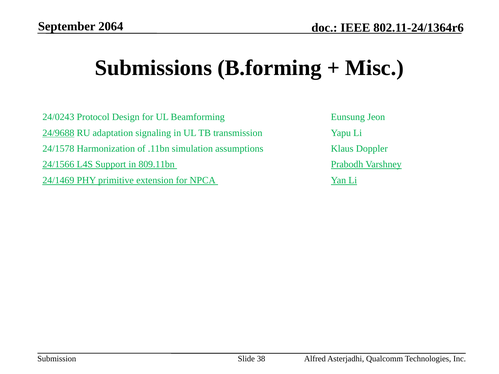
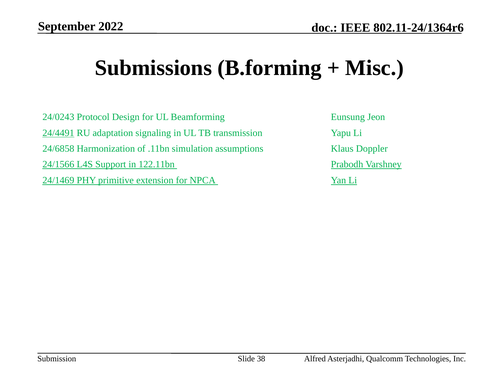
2064: 2064 -> 2022 (111, 26)
24/9688: 24/9688 -> 24/4491 (58, 133)
24/1578: 24/1578 -> 24/6858 (58, 149)
809.11bn: 809.11bn -> 122.11bn (157, 165)
